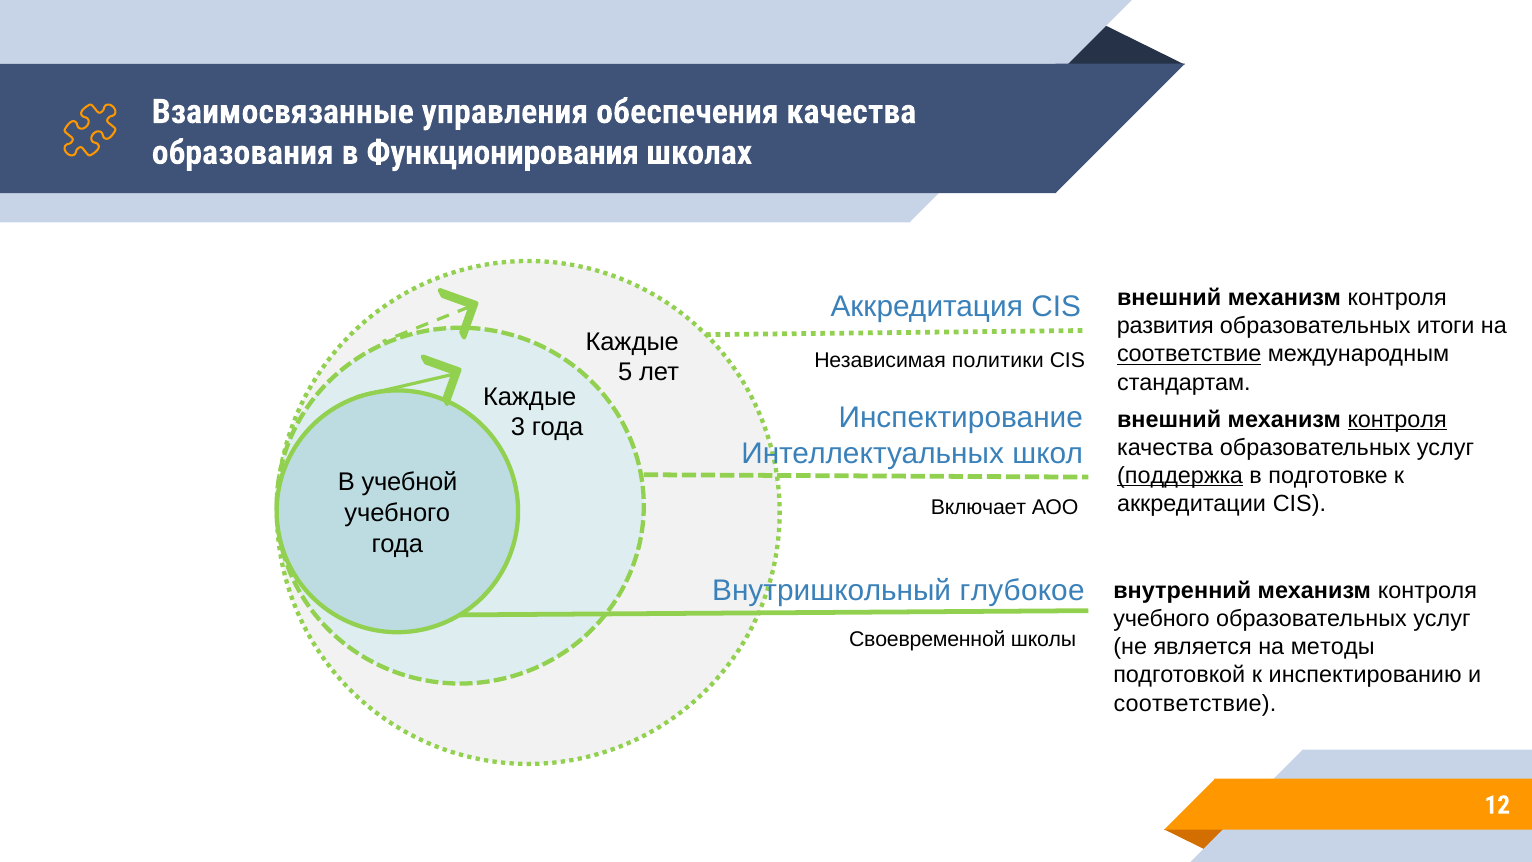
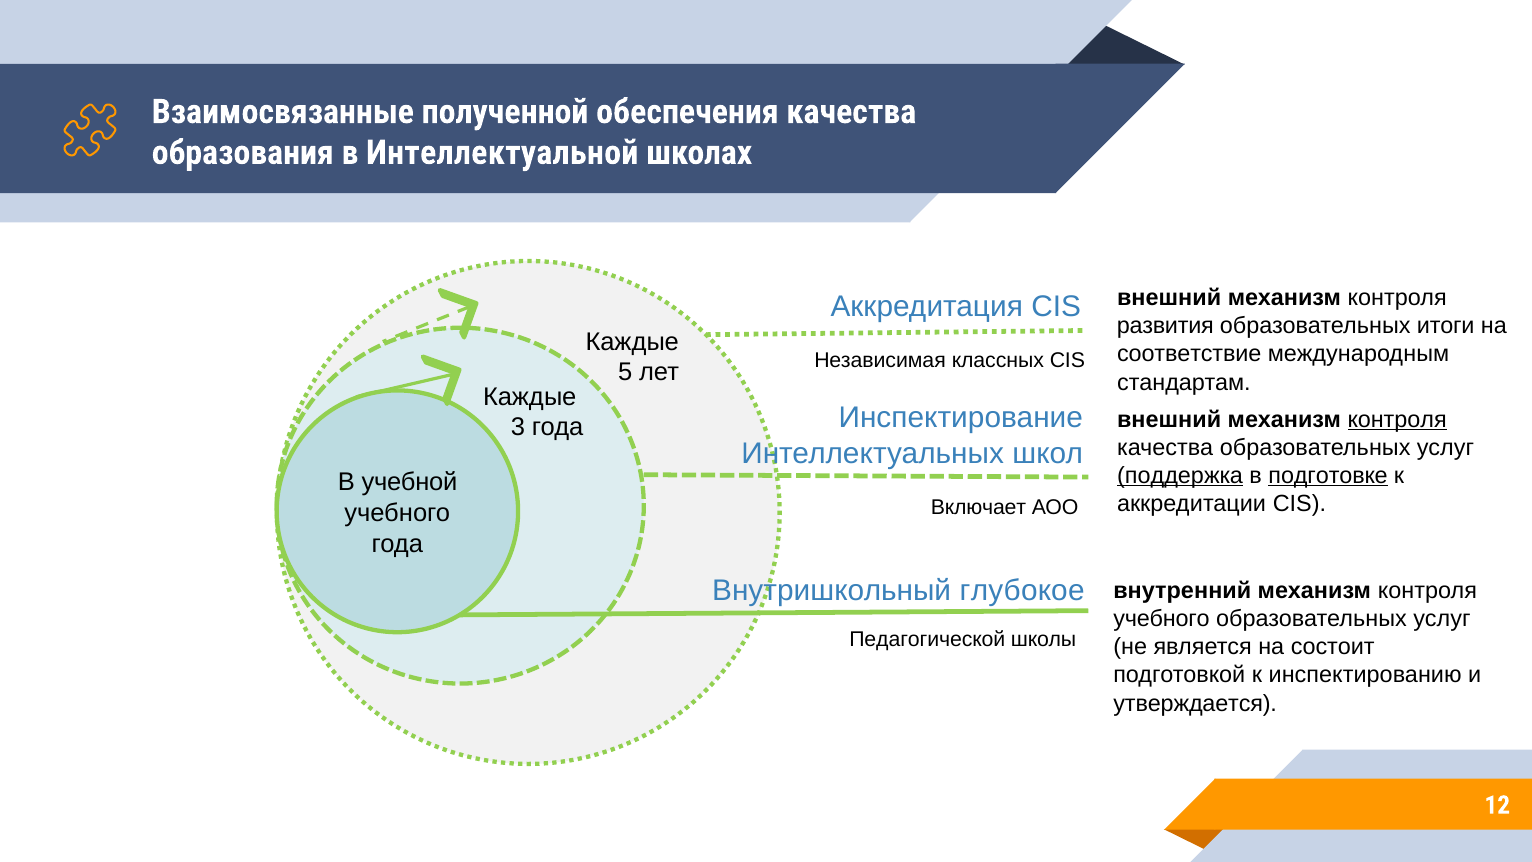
управления: управления -> полученной (505, 112)
Функционирования: Функционирования -> Интеллектуальной (502, 153)
соответствие underline: present -> none (1189, 354)
политики: политики -> классных (998, 361)
подготовке underline: none -> present (1328, 475)
Своевременной: Своевременной -> Педагогической (927, 639)
методы: методы -> состоит (1333, 647)
соответствие: соответствие -> утверждается (1195, 703)
